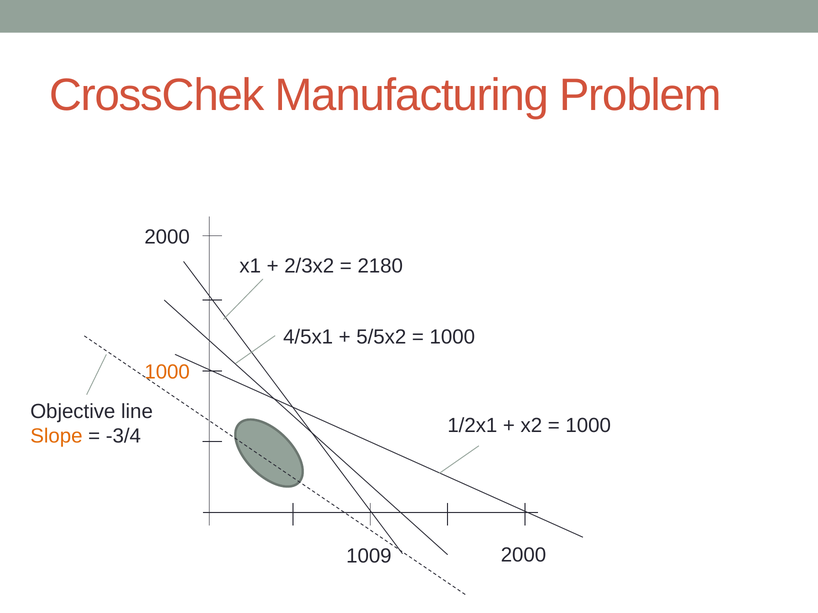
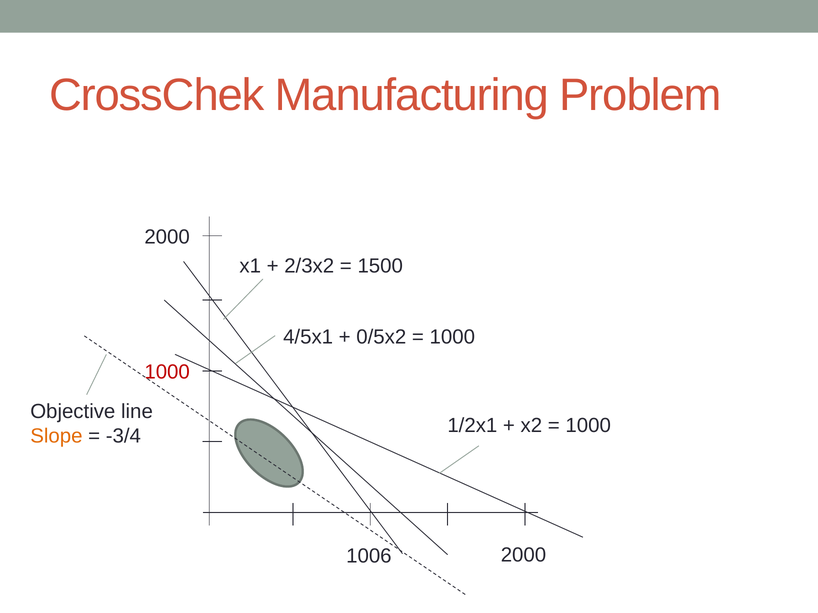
2180: 2180 -> 1500 (380, 266)
5/5x2: 5/5x2 -> 0/5x2 (381, 337)
1000 colour: orange -> red (167, 372)
1009: 1009 -> 1006 (369, 556)
